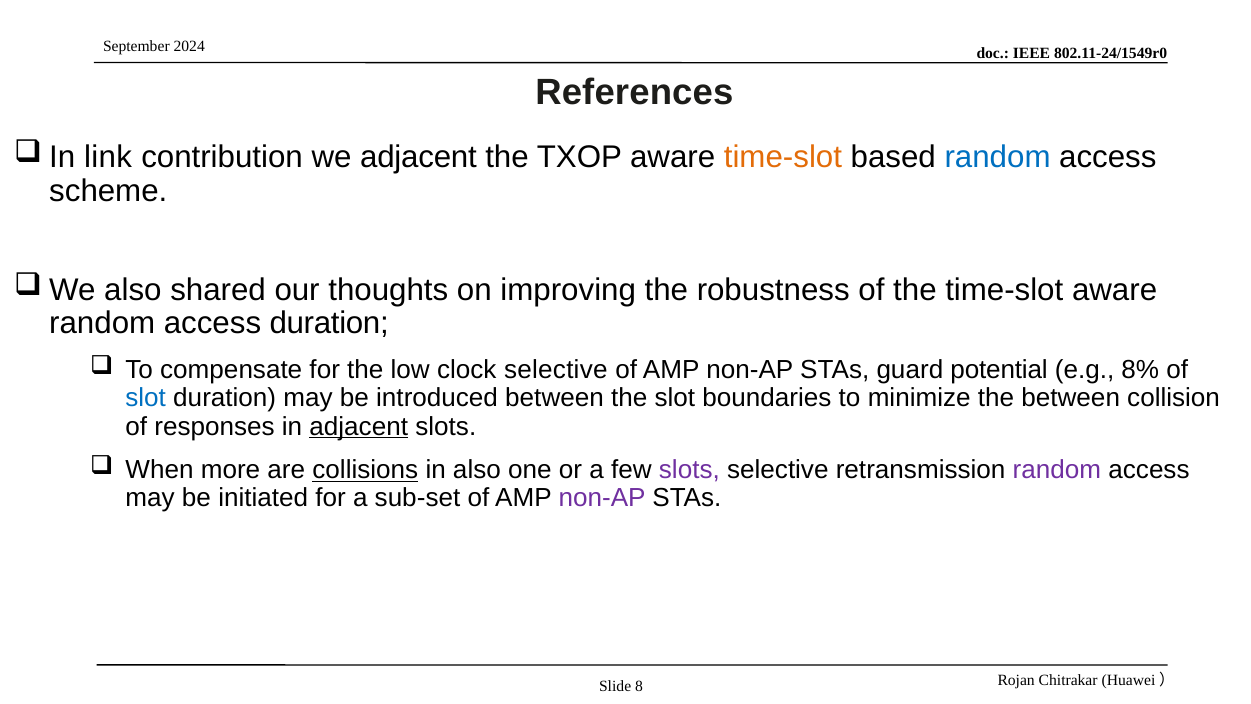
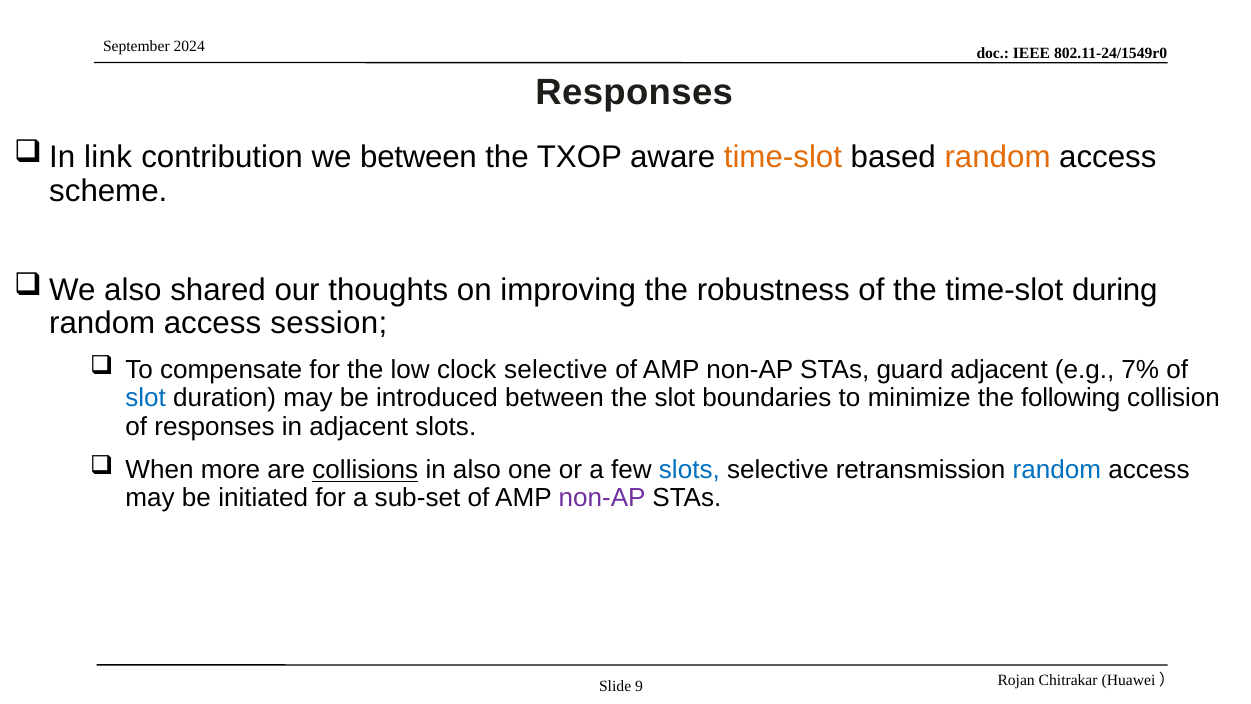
References: References -> Responses (634, 92)
we adjacent: adjacent -> between (418, 157)
random colour: blue -> orange (998, 157)
time-slot aware: aware -> during (1115, 290)
access duration: duration -> session (329, 323)
guard potential: potential -> adjacent (999, 370)
8%: 8% -> 7% (1140, 370)
the between: between -> following (1071, 398)
adjacent underline: present -> none (359, 426)
slots colour: purple -> blue (689, 470)
random colour: purple -> blue (1057, 470)
8: 8 -> 9 (639, 686)
